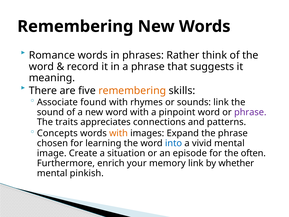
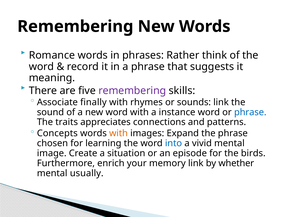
remembering colour: orange -> purple (132, 90)
found: found -> finally (93, 102)
pinpoint: pinpoint -> instance (177, 112)
phrase colour: purple -> blue (250, 112)
often: often -> birds (253, 153)
pinkish: pinkish -> usually (87, 173)
